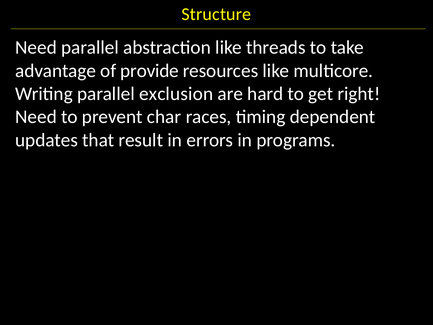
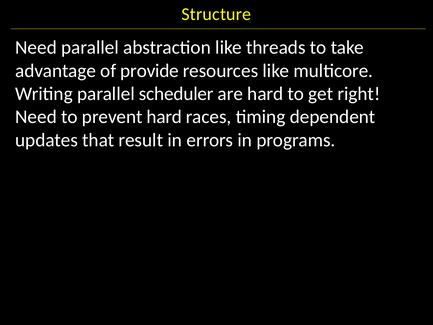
exclusion: exclusion -> scheduler (176, 94)
prevent char: char -> hard (164, 117)
